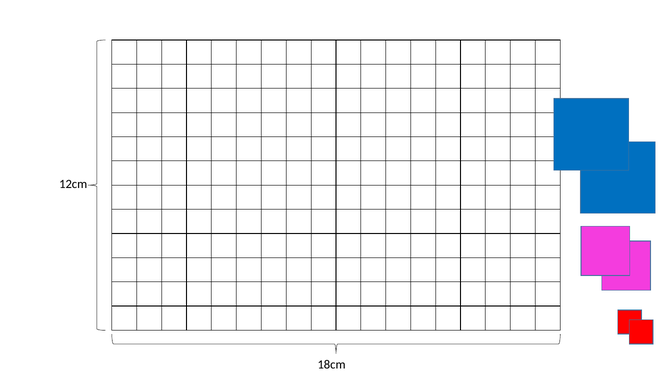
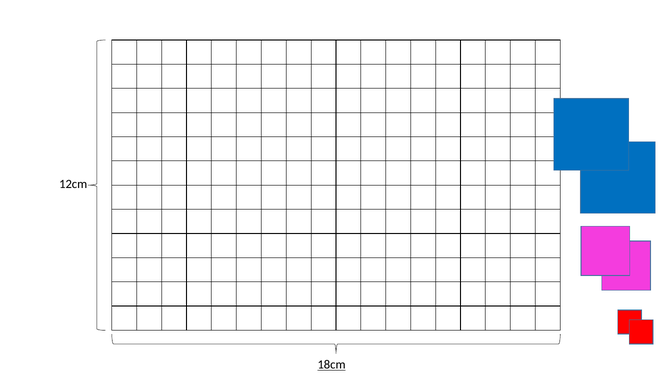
18cm underline: none -> present (332, 365)
